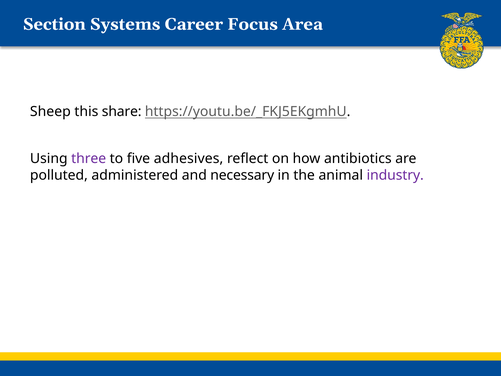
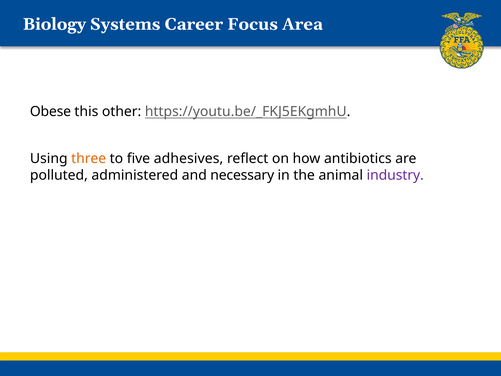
Section: Section -> Biology (54, 24)
Sheep: Sheep -> Obese (50, 111)
share: share -> other (122, 111)
three colour: purple -> orange (89, 158)
